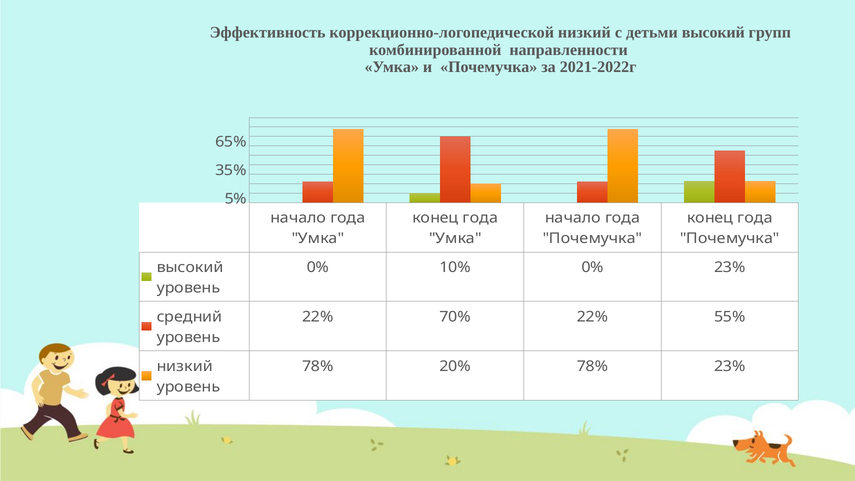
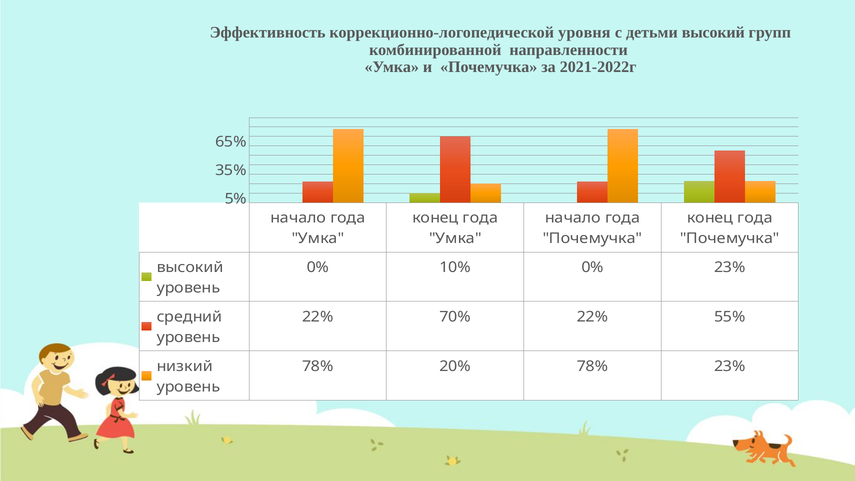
коррекционно-логопедической низкий: низкий -> уровня (584, 32)
